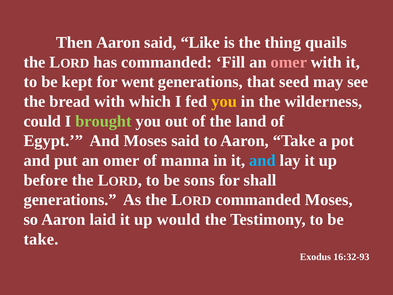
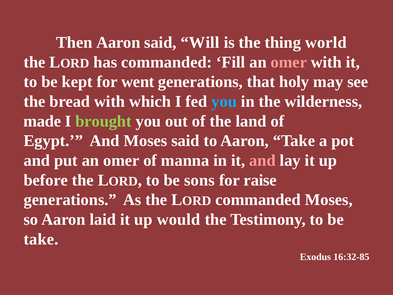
Like: Like -> Will (200, 42)
quails: quails -> world (326, 42)
seed: seed -> holy (294, 82)
you colour: yellow -> light blue (224, 101)
could: could -> made (42, 121)
and colour: light blue -> pink (262, 160)
shall: shall -> raise (260, 180)
16:32-93: 16:32-93 -> 16:32-85 (351, 257)
